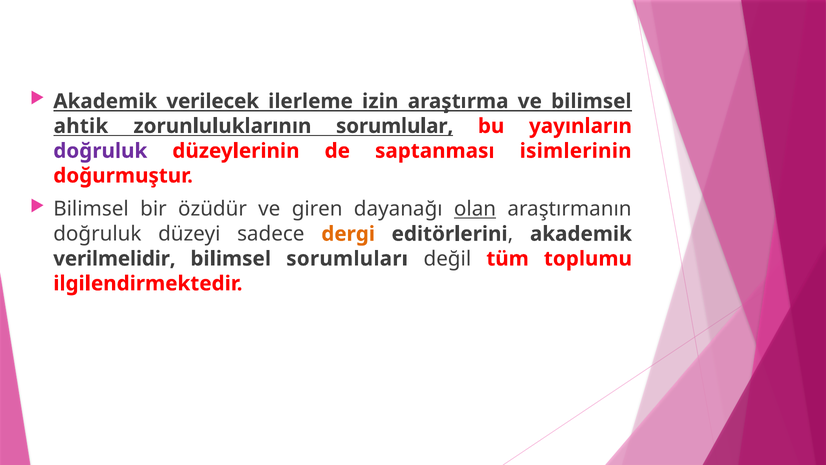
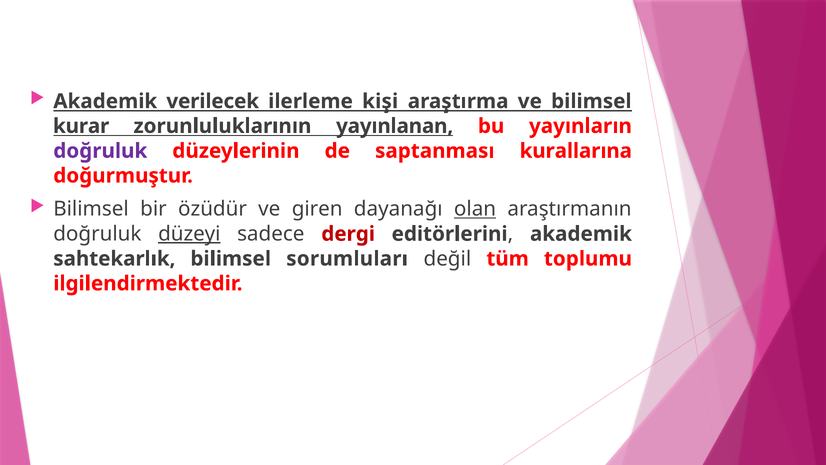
izin: izin -> kişi (380, 101)
ahtik: ahtik -> kurar (81, 126)
sorumlular: sorumlular -> yayınlanan (395, 126)
isimlerinin: isimlerinin -> kurallarına (576, 151)
düzeyi underline: none -> present (189, 234)
dergi colour: orange -> red (348, 234)
verilmelidir: verilmelidir -> sahtekarlık (114, 259)
